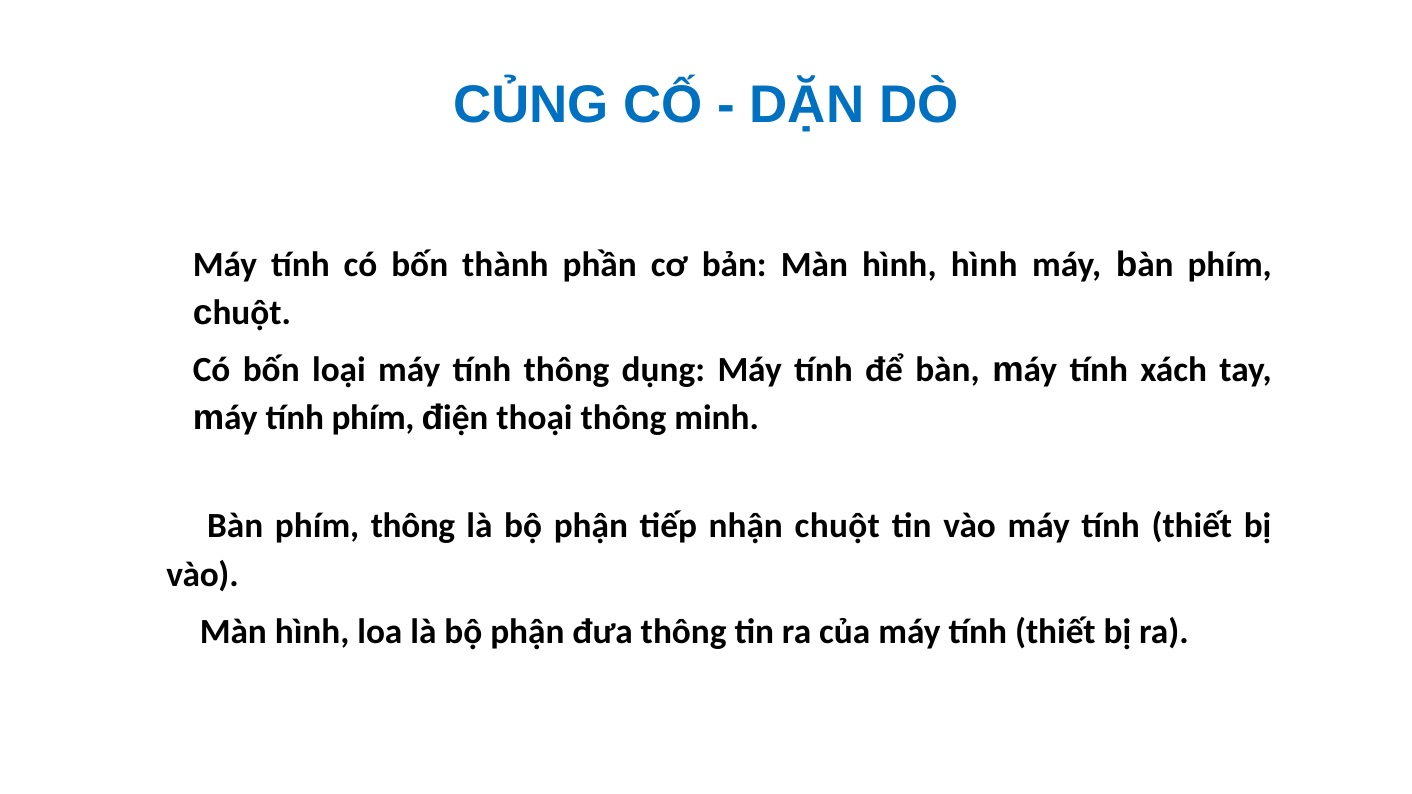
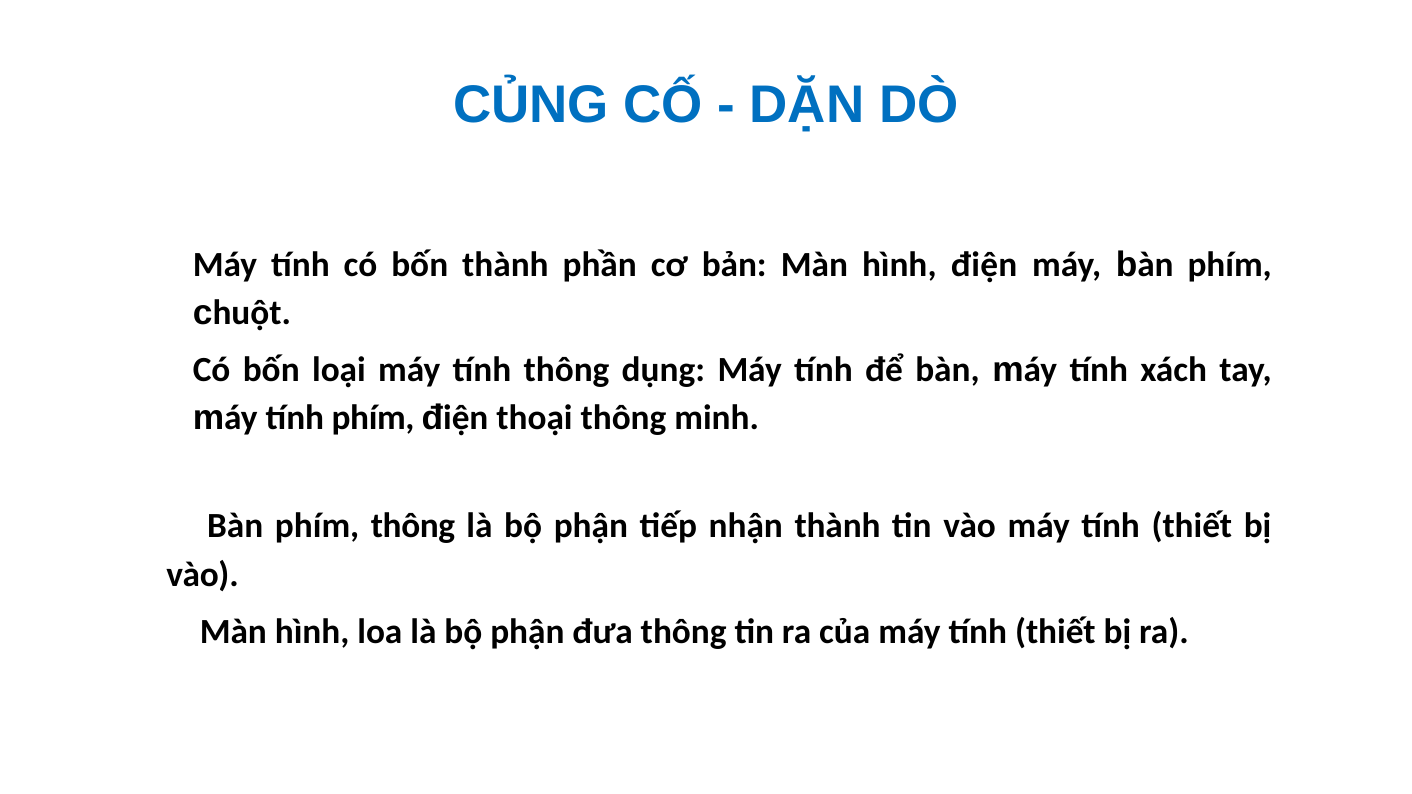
hình hình: hình -> điện (984, 265)
nhận chuột: chuột -> thành (838, 526)
